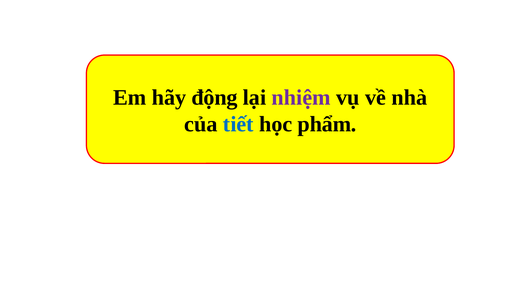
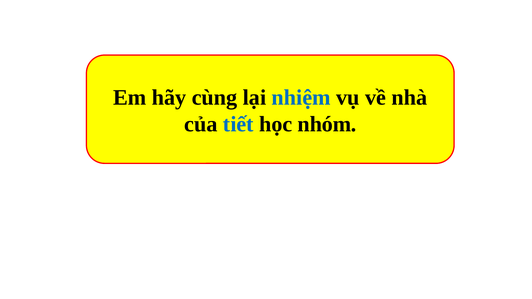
động: động -> cùng (215, 98)
nhiệm colour: purple -> blue (301, 98)
phẩm: phẩm -> nhóm (327, 124)
